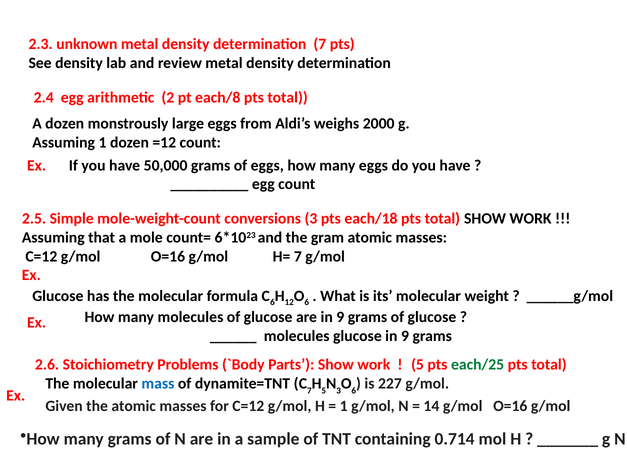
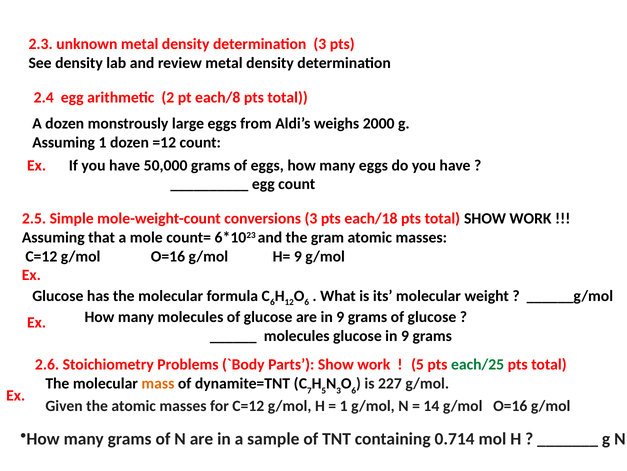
determination 7: 7 -> 3 (320, 44)
H= 7: 7 -> 9 (298, 256)
mass colour: blue -> orange (158, 383)
